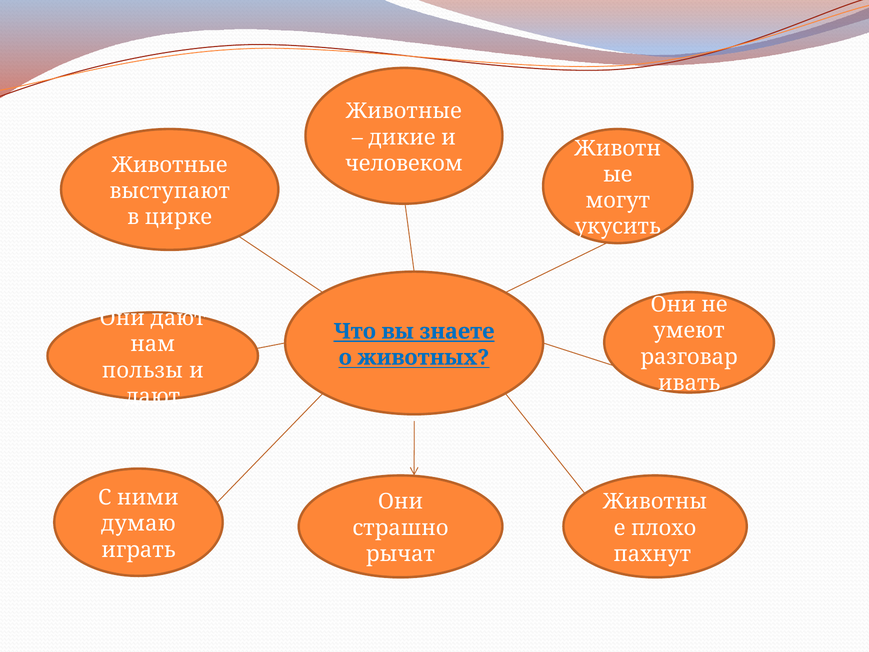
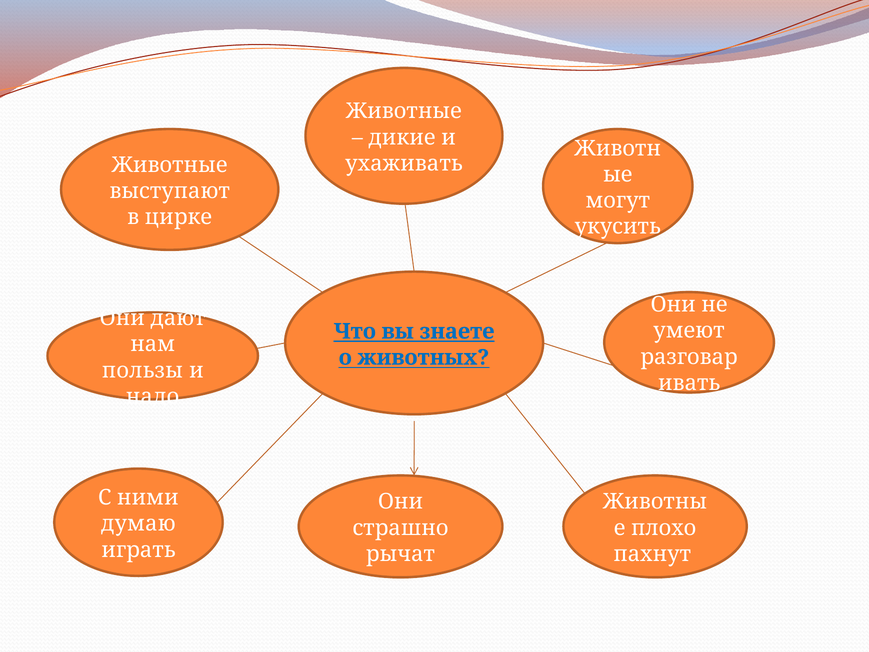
человеком: человеком -> ухаживать (404, 163)
дают: дают -> надо (153, 396)
